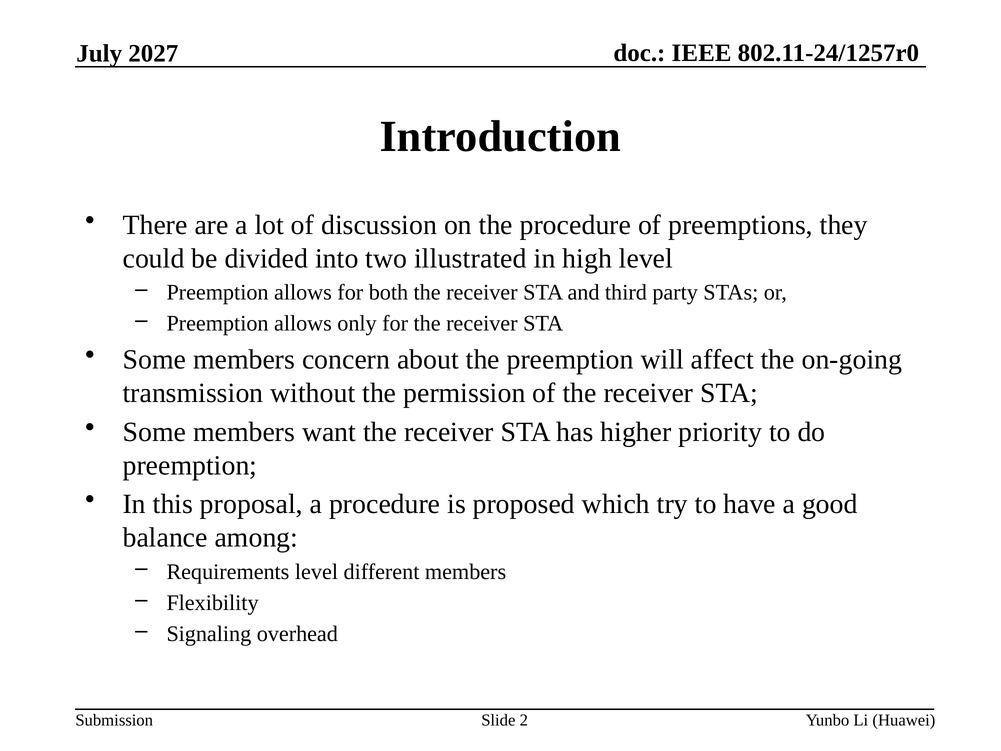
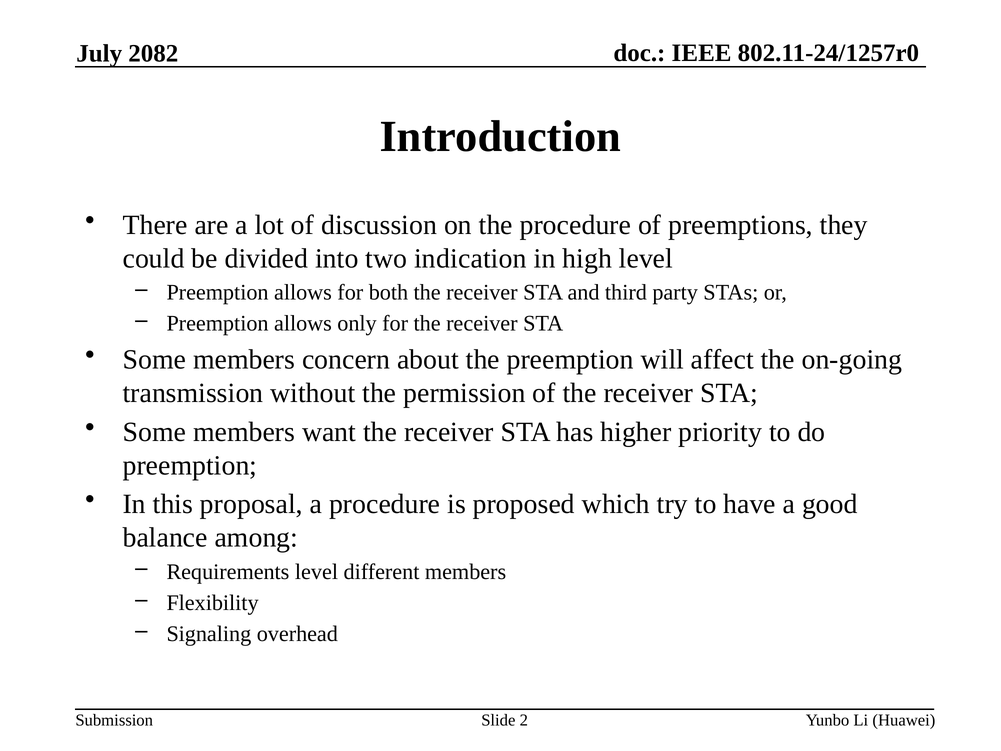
2027: 2027 -> 2082 (153, 53)
illustrated: illustrated -> indication (470, 258)
